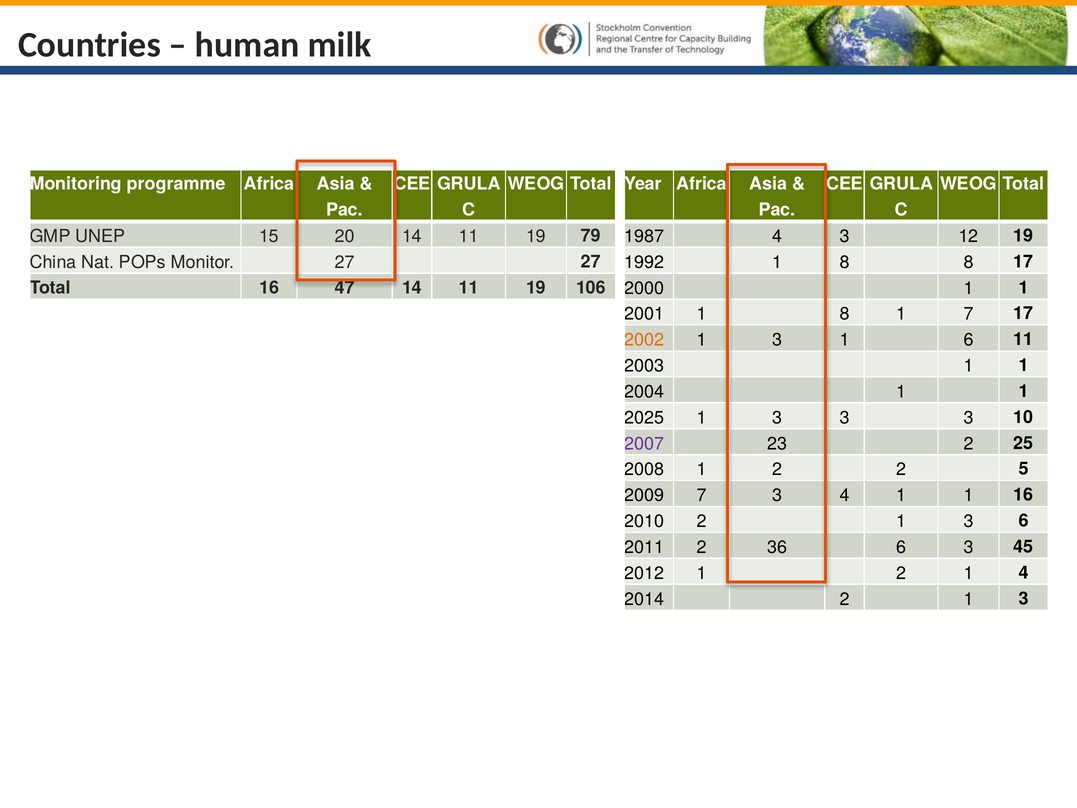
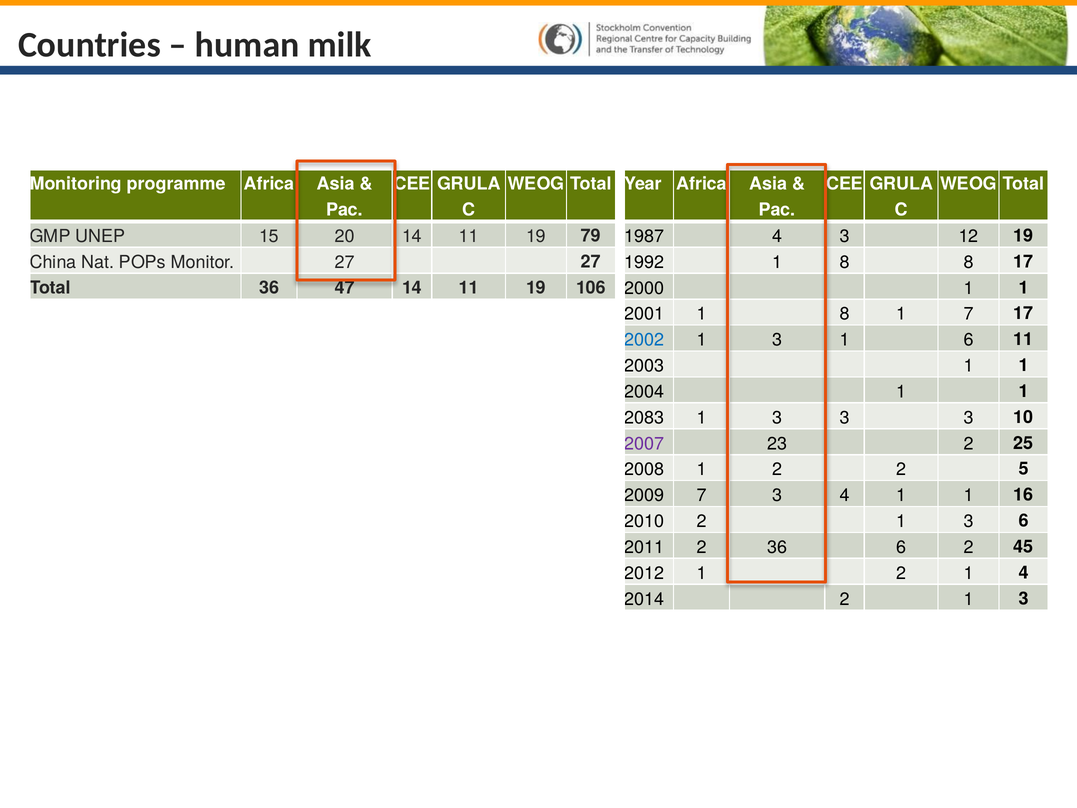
Total 16: 16 -> 36 (269, 288)
2002 colour: orange -> blue (644, 340)
2025: 2025 -> 2083 (644, 418)
6 3: 3 -> 2 (969, 547)
